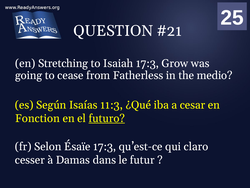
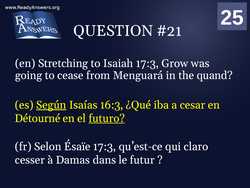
Fatherless: Fatherless -> Menguará (138, 75)
medio: medio -> quand (215, 75)
Según underline: none -> present (51, 105)
11:3: 11:3 -> 16:3 (112, 105)
Fonction: Fonction -> Détourné (38, 118)
